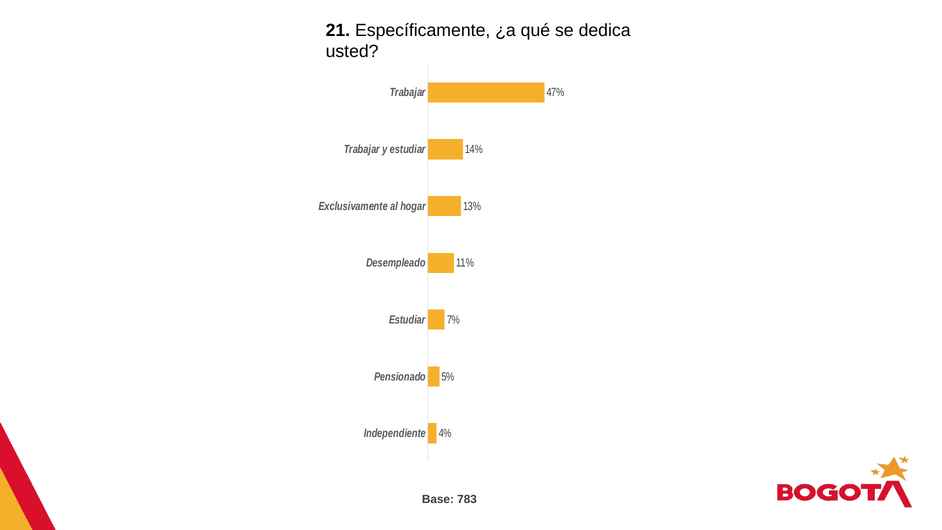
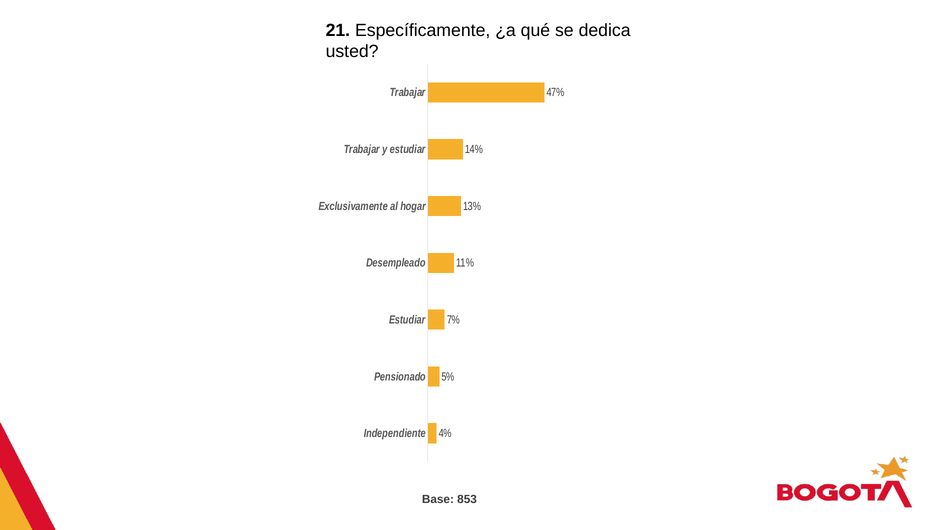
783: 783 -> 853 (467, 499)
